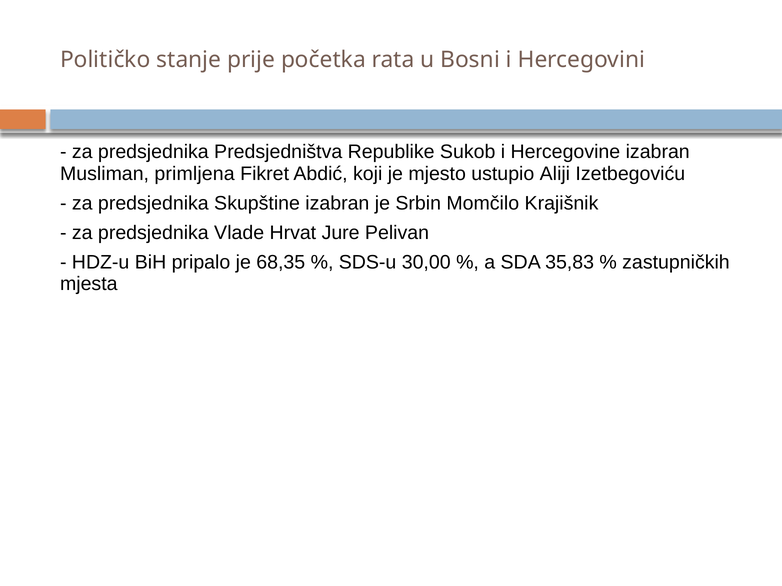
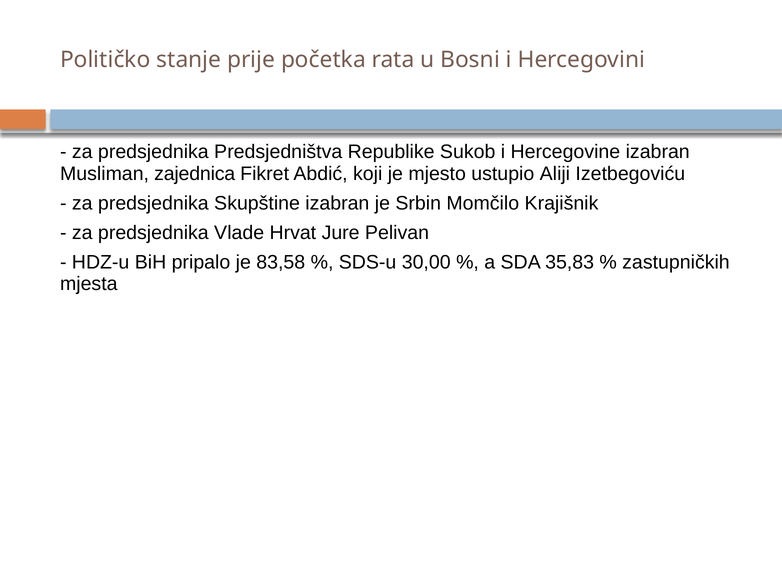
primljena: primljena -> zajednica (195, 174)
68,35: 68,35 -> 83,58 (281, 262)
